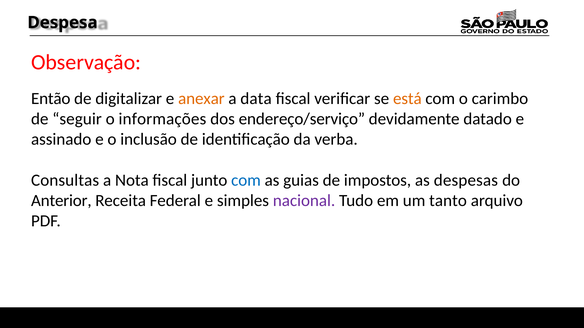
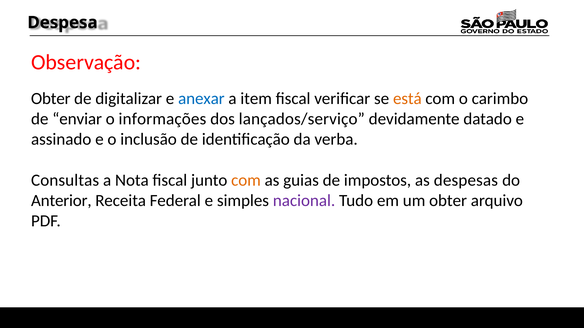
Então: Então -> Obter (51, 99)
anexar colour: orange -> blue (201, 99)
data: data -> item (256, 99)
seguir: seguir -> enviar (77, 119)
endereço/serviço: endereço/serviço -> lançados/serviço (302, 119)
com colour: blue -> orange (246, 180)
um tanto: tanto -> obter (448, 201)
